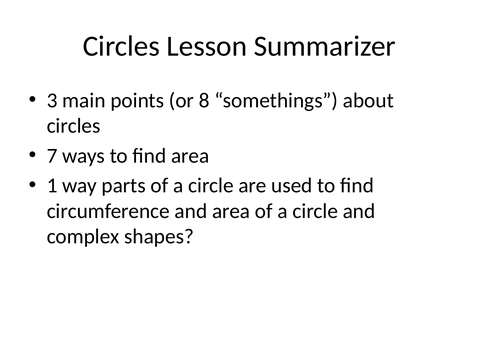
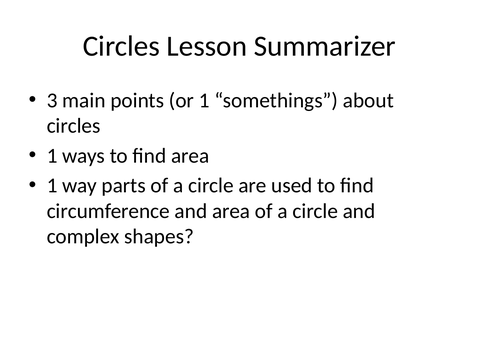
or 8: 8 -> 1 (204, 100)
7: 7 -> 1 (52, 156)
